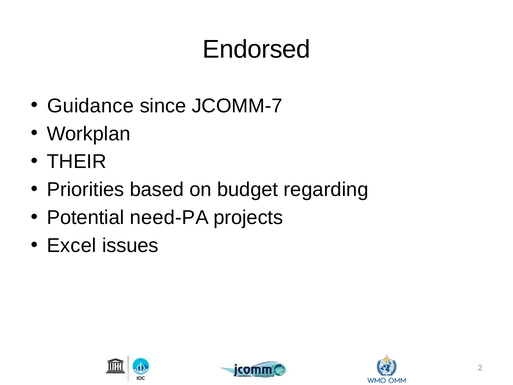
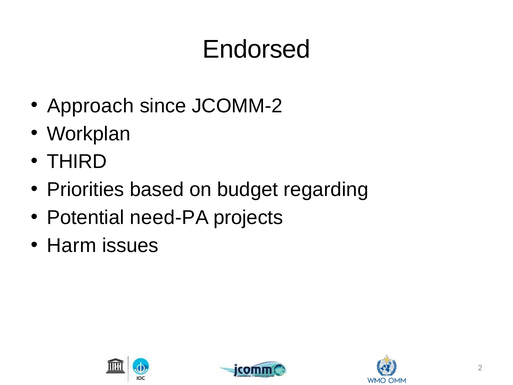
Guidance: Guidance -> Approach (90, 106)
JCOMM-7: JCOMM-7 -> JCOMM-2 (237, 106)
THEIR: THEIR -> THIRD (77, 162)
Excel: Excel -> Harm (72, 245)
